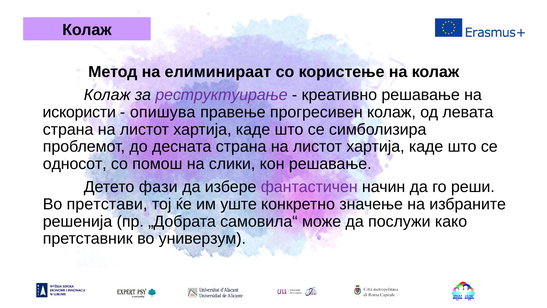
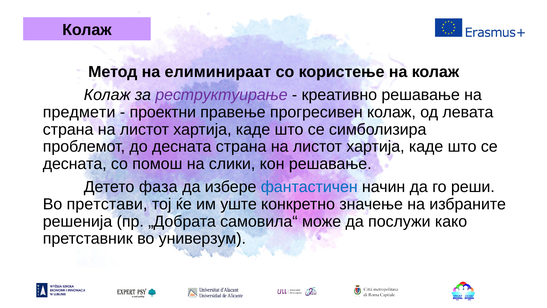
искористи: искористи -> предмети (79, 112)
опишува: опишува -> проектни (163, 112)
односот: односот -> десната (75, 164)
фази: фази -> фаза (158, 187)
фантастичен colour: purple -> blue (309, 187)
